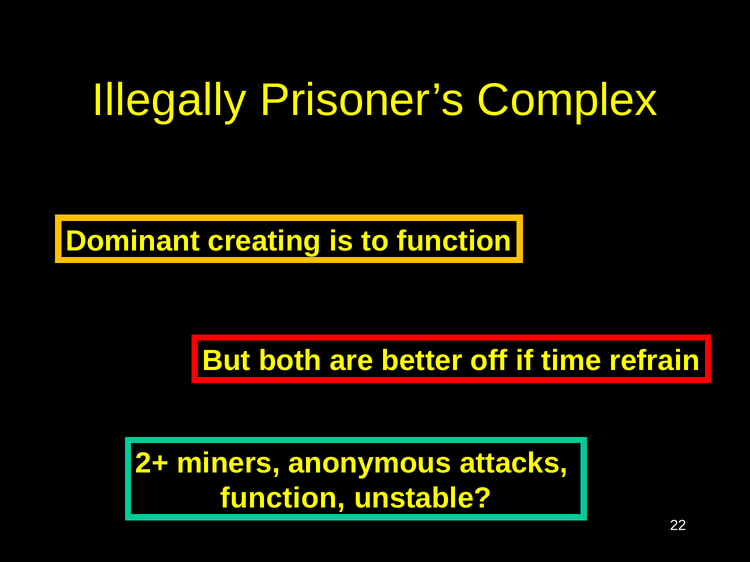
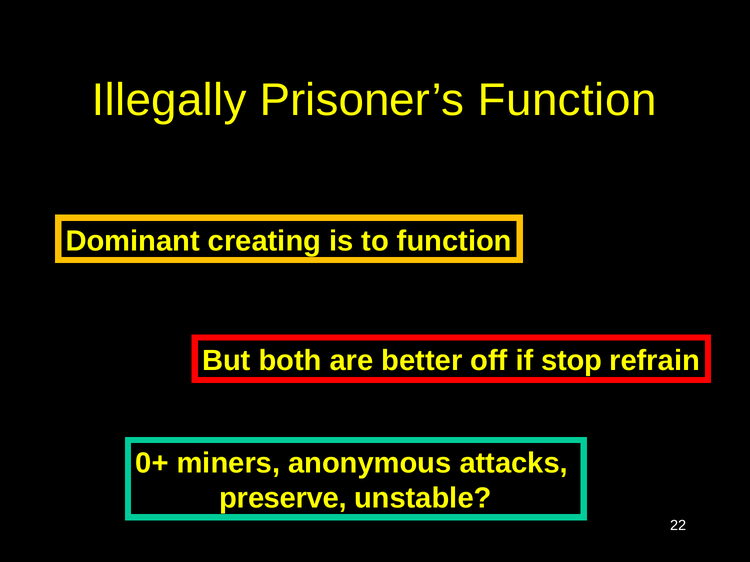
Prisoner’s Complex: Complex -> Function (567, 100)
time: time -> stop (571, 361)
2+: 2+ -> 0+ (152, 464)
function: function -> preserve (283, 499)
